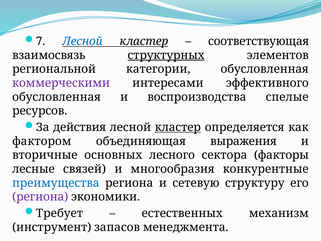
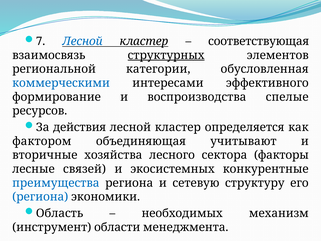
коммерческими colour: purple -> blue (61, 83)
обусловленная: обусловленная -> формирование (57, 97)
кластер underline: present -> none (178, 127)
выражения: выражения -> учитывают (243, 141)
основных: основных -> хозяйства (113, 155)
многообразия: многообразия -> экосистемных (173, 169)
региона colour: purple -> blue (40, 197)
Требует: Требует -> Область (60, 213)
естественных: естественных -> необходимых (182, 213)
запасов: запасов -> области (117, 227)
